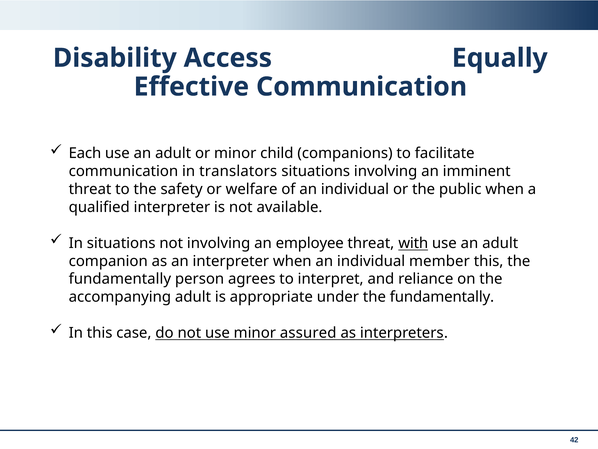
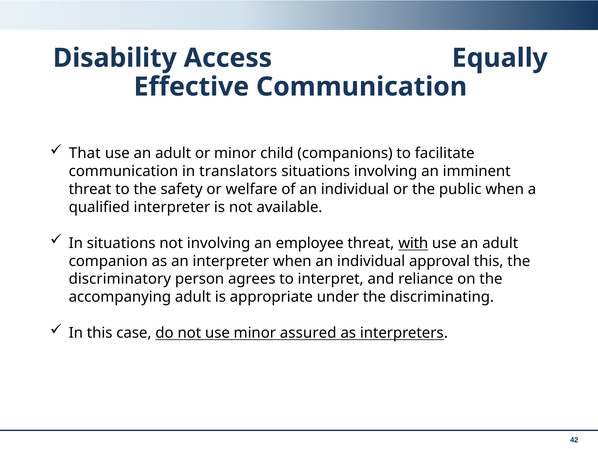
Each: Each -> That (85, 153)
member: member -> approval (440, 261)
fundamentally: fundamentally -> discriminatory (120, 279)
under the fundamentally: fundamentally -> discriminating (442, 297)
